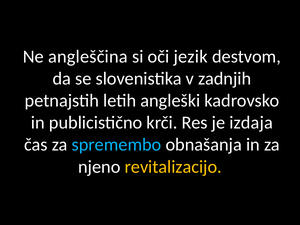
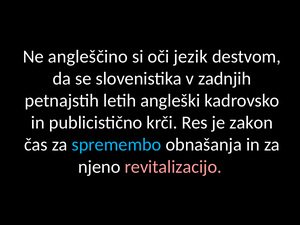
angleščina: angleščina -> angleščino (88, 57)
izdaja: izdaja -> zakon (251, 123)
revitalizacijo colour: yellow -> pink (173, 167)
